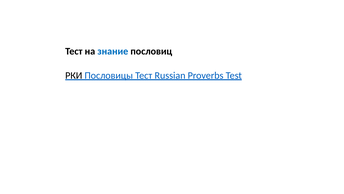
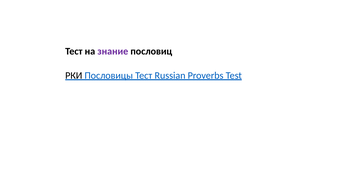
знание colour: blue -> purple (113, 51)
